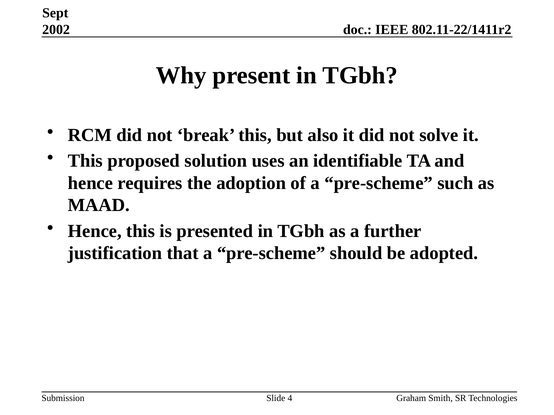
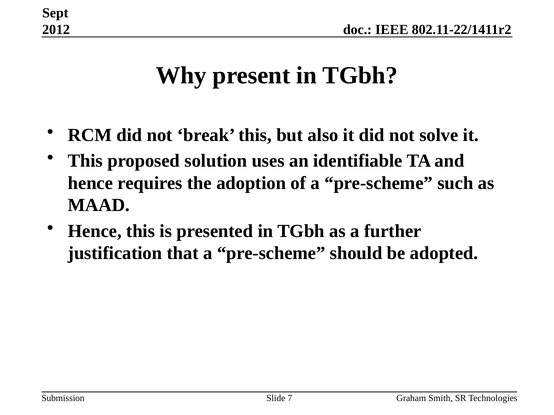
2002: 2002 -> 2012 (56, 30)
4: 4 -> 7 (290, 398)
